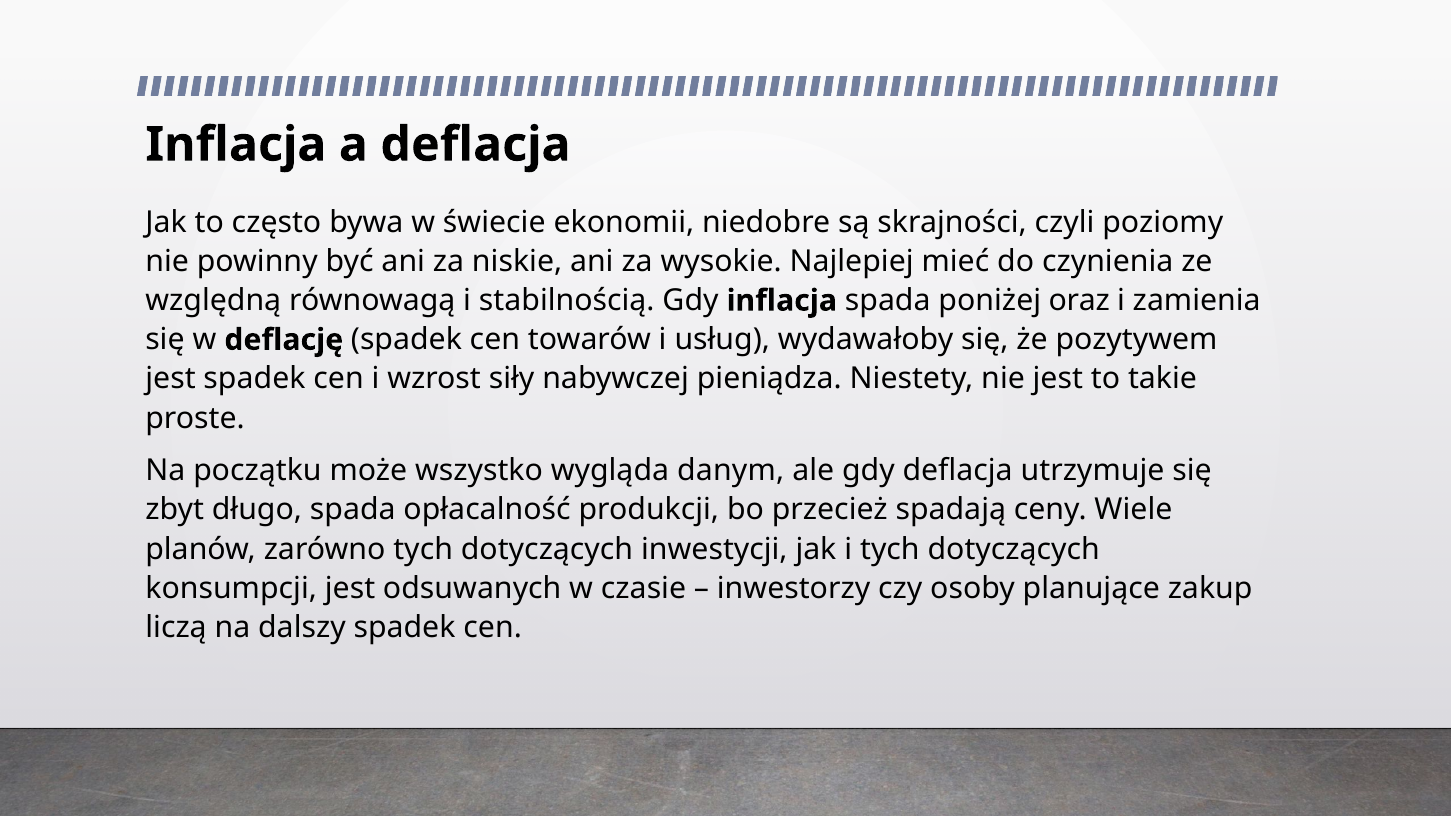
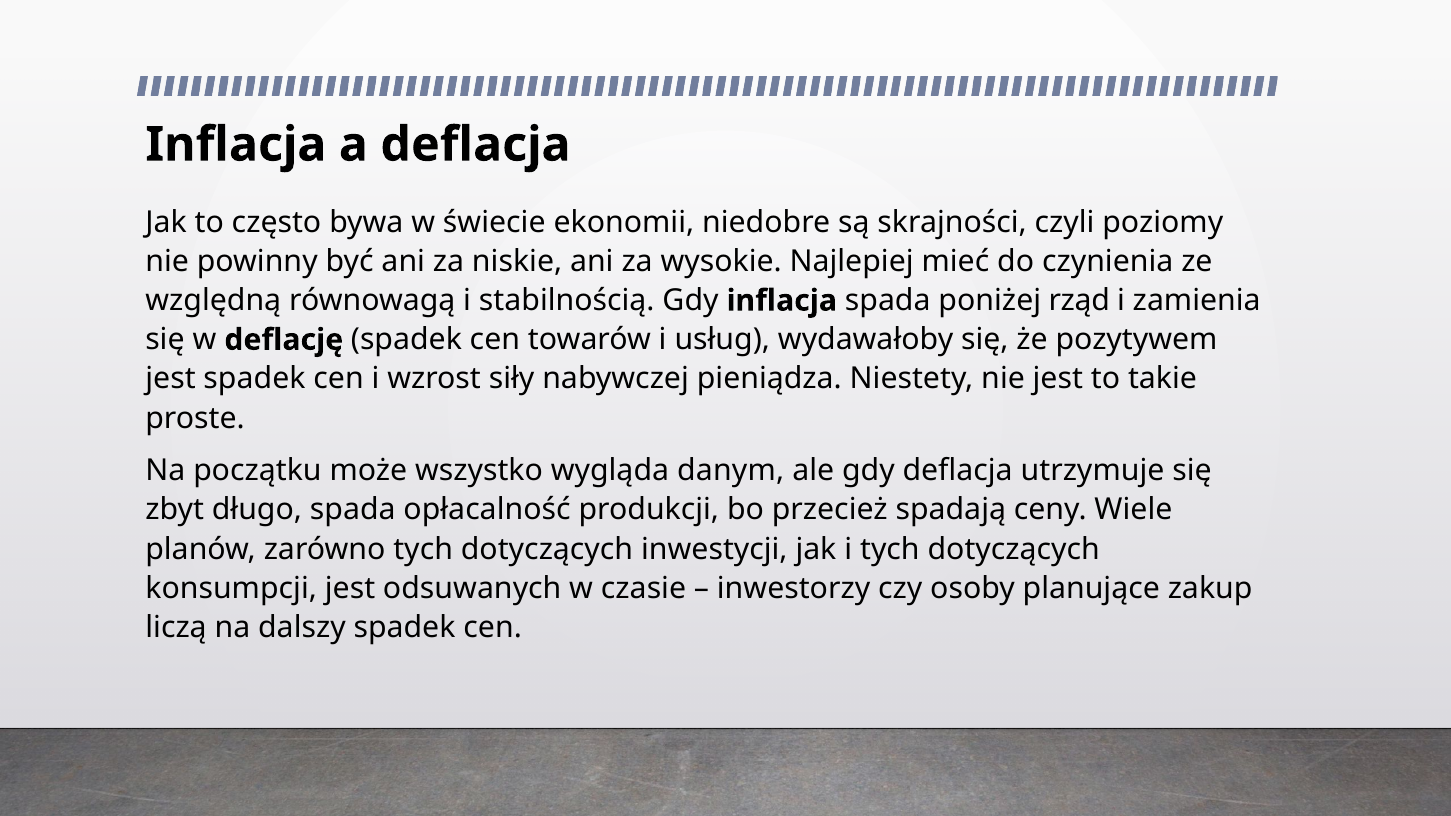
oraz: oraz -> rząd (1079, 301)
